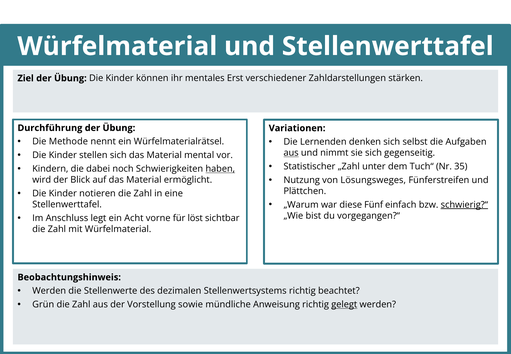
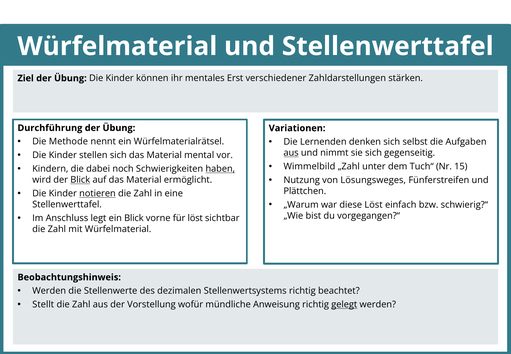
Statistischer: Statistischer -> Wimmelbild (309, 166)
35: 35 -> 15 (461, 166)
Blick underline: none -> present (80, 180)
notieren underline: none -> present (97, 193)
diese Fünf: Fünf -> Löst (374, 205)
schwierig?“ underline: present -> none (464, 205)
ein Acht: Acht -> Blick (134, 218)
Grün: Grün -> Stellt (43, 304)
sowie: sowie -> wofür (191, 304)
